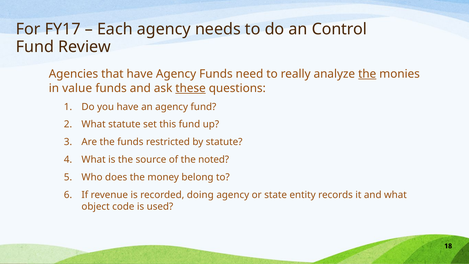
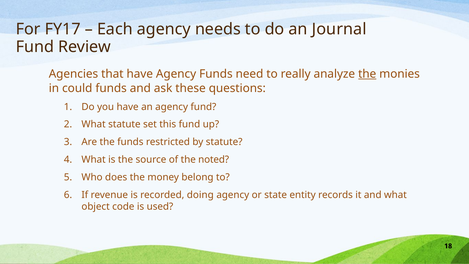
Control: Control -> Journal (339, 29)
value: value -> could (77, 88)
these underline: present -> none (191, 88)
